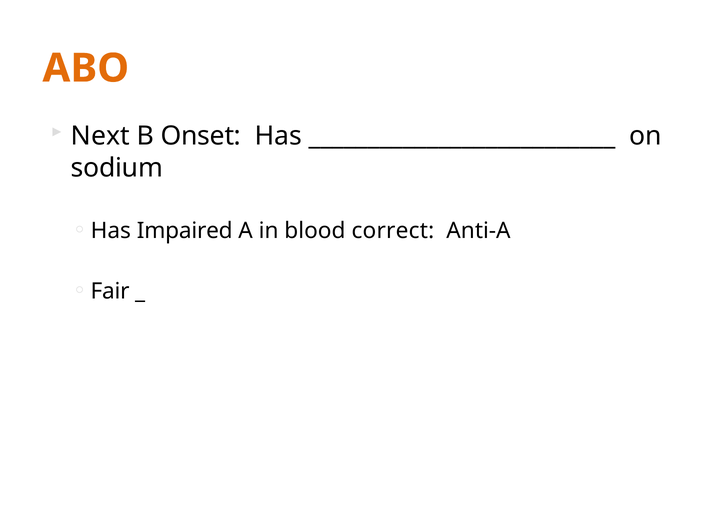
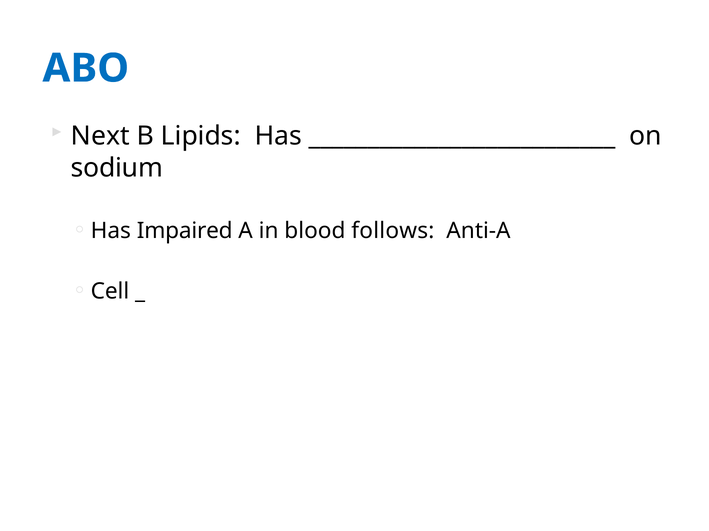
ABO colour: orange -> blue (86, 68)
Onset: Onset -> Lipids (201, 136)
correct: correct -> follows (393, 231)
Fair: Fair -> Cell (110, 292)
